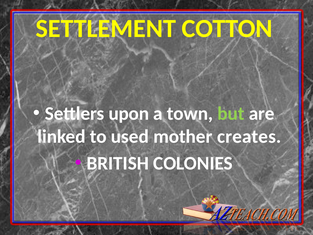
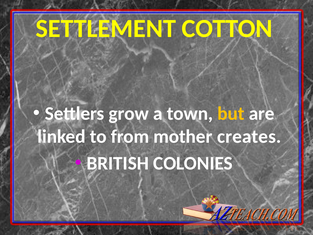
upon: upon -> grow (129, 113)
but colour: light green -> yellow (231, 113)
used: used -> from (130, 136)
